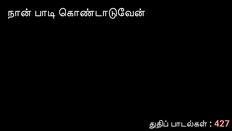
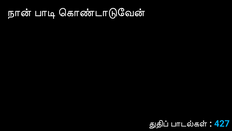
427 colour: pink -> light blue (222, 123)
